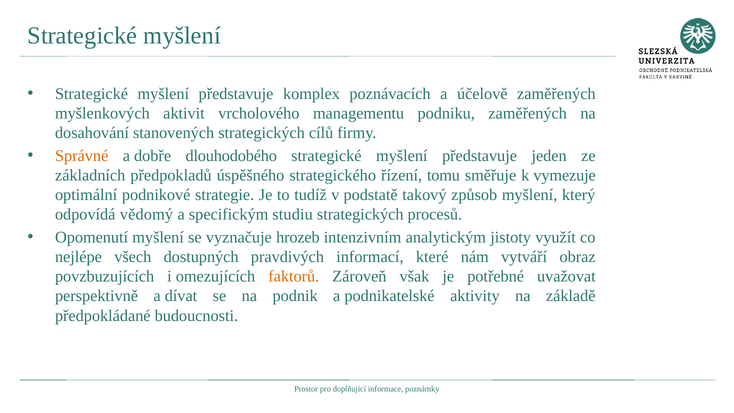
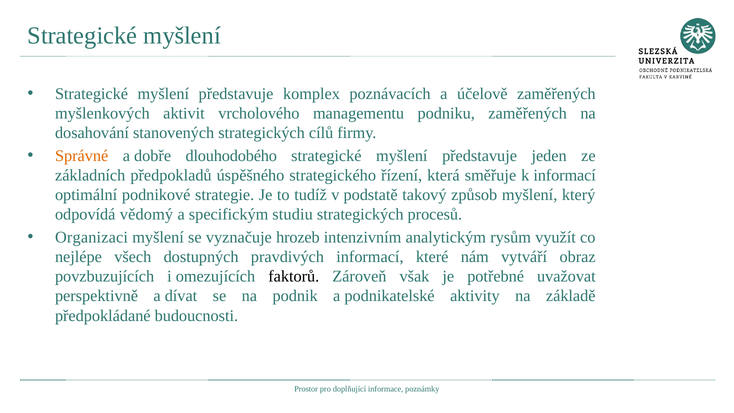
tomu: tomu -> která (443, 175)
k vymezuje: vymezuje -> informací (565, 175)
Opomenutí: Opomenutí -> Organizaci (91, 237)
jistoty: jistoty -> rysům (511, 237)
faktorů colour: orange -> black (294, 276)
